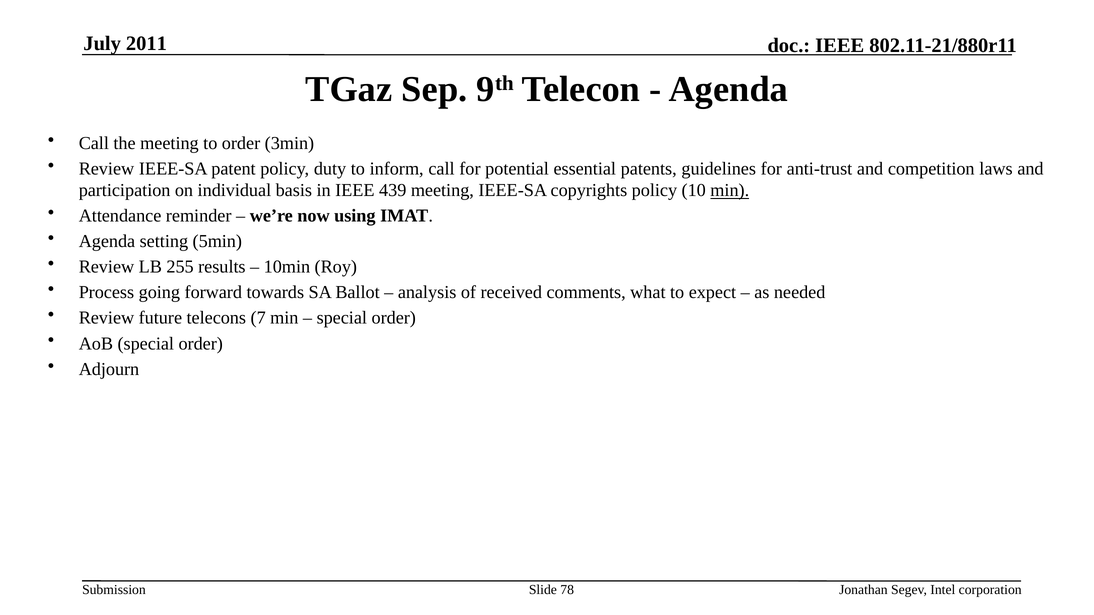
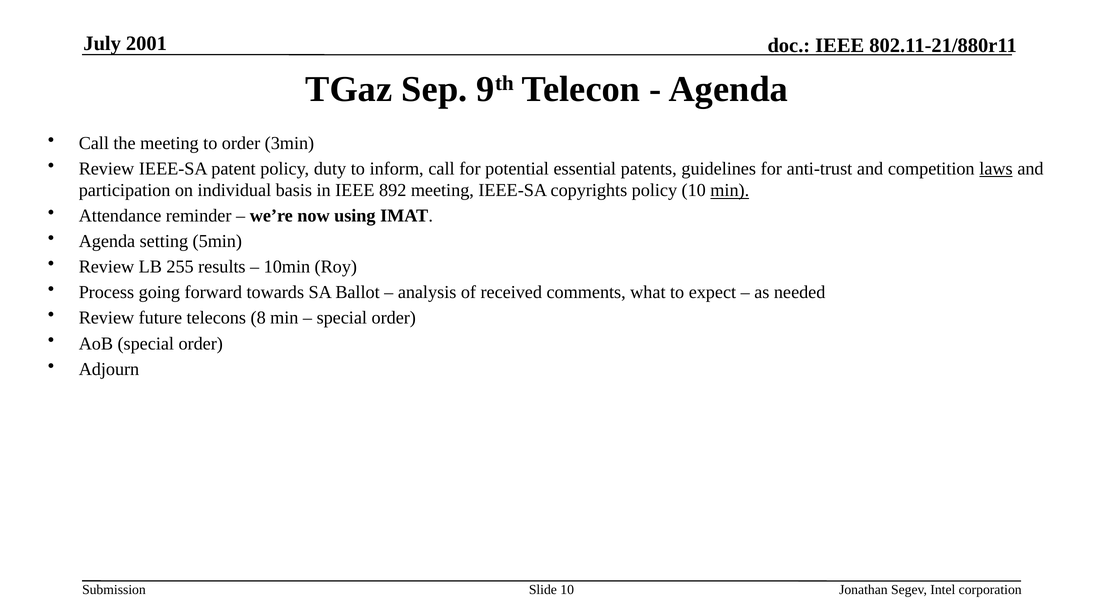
2011: 2011 -> 2001 (146, 43)
laws underline: none -> present (996, 169)
439: 439 -> 892 (393, 191)
7: 7 -> 8 (258, 318)
Slide 78: 78 -> 10 (567, 590)
